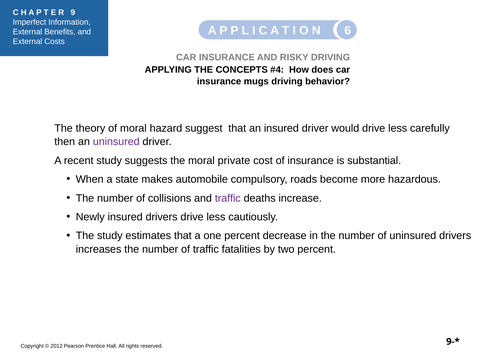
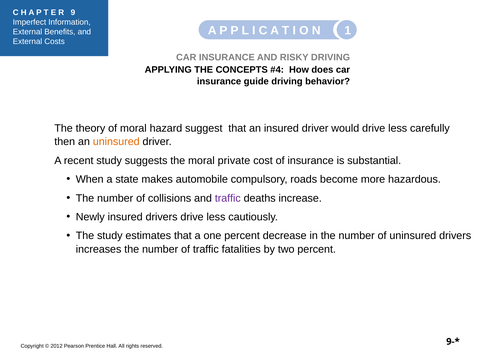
6: 6 -> 1 (348, 31)
mugs: mugs -> guide (256, 81)
uninsured colour: purple -> orange (116, 142)
